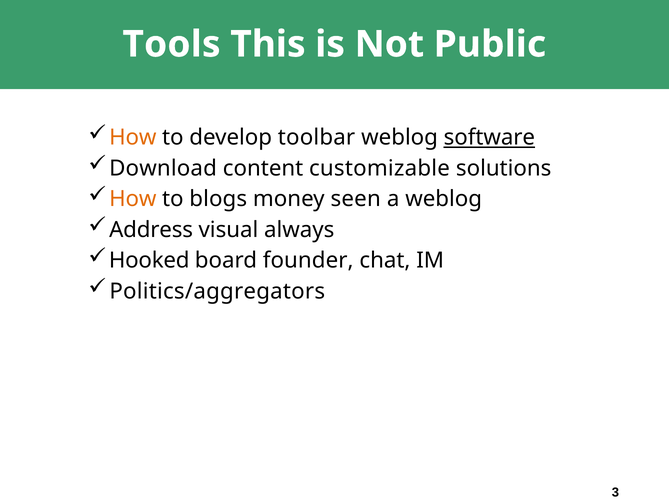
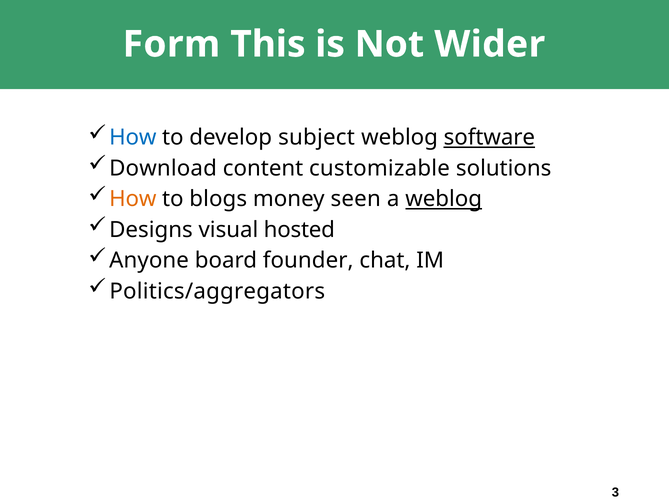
Tools: Tools -> Form (171, 44)
Public: Public -> Wider (490, 44)
How colour: orange -> blue (133, 138)
toolbar: toolbar -> subject (317, 138)
weblog underline: none -> present (444, 199)
Address: Address -> Designs (151, 230)
always: always -> hosted (299, 230)
Hooked: Hooked -> Anyone (149, 261)
